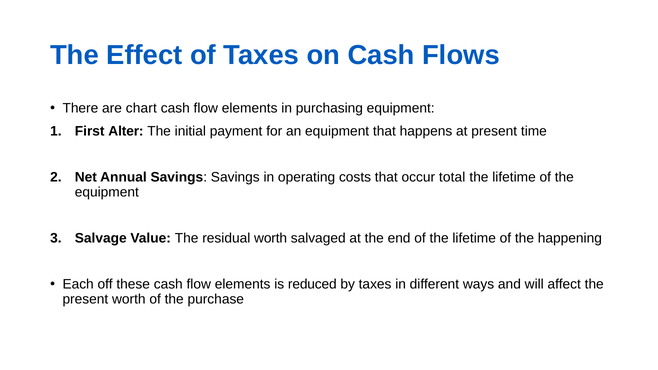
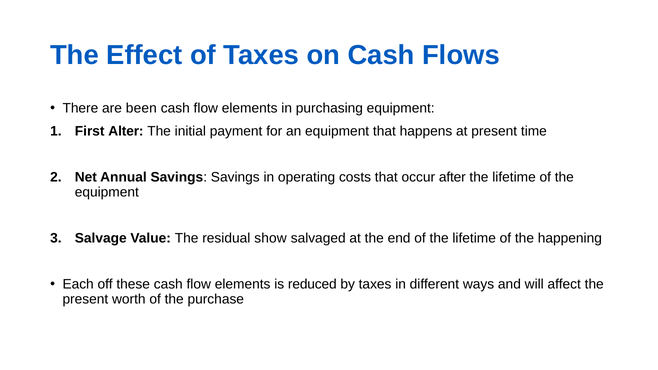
chart: chart -> been (141, 108)
total: total -> after (452, 177)
residual worth: worth -> show (270, 238)
